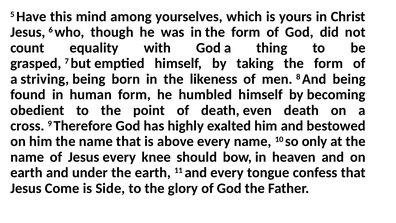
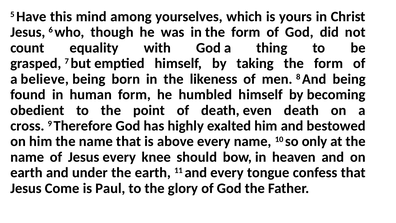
striving: striving -> believe (45, 79)
Side: Side -> Paul (110, 188)
